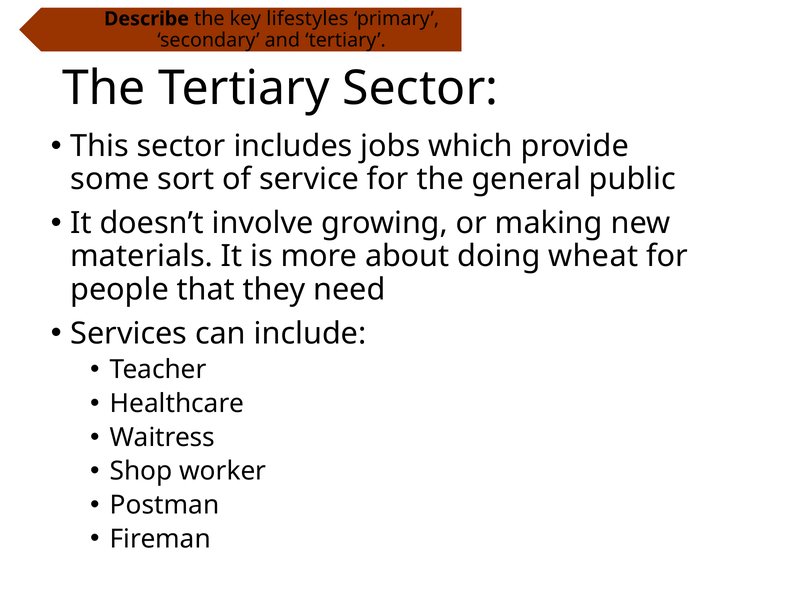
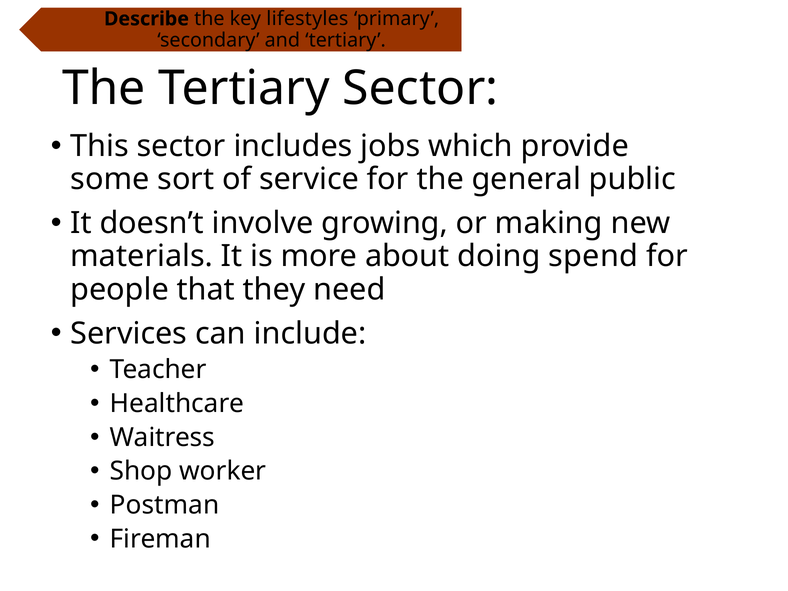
wheat: wheat -> spend (593, 256)
